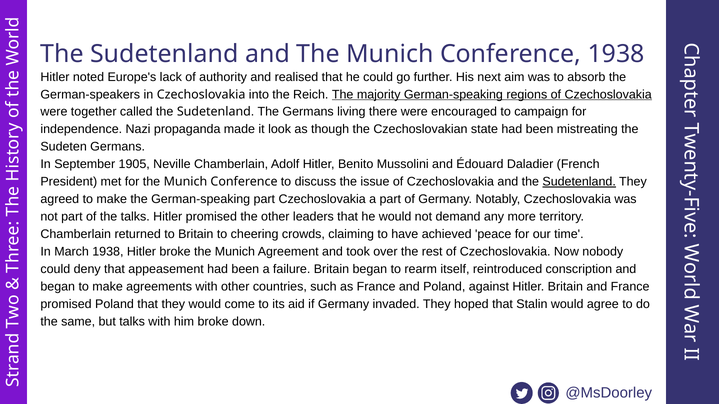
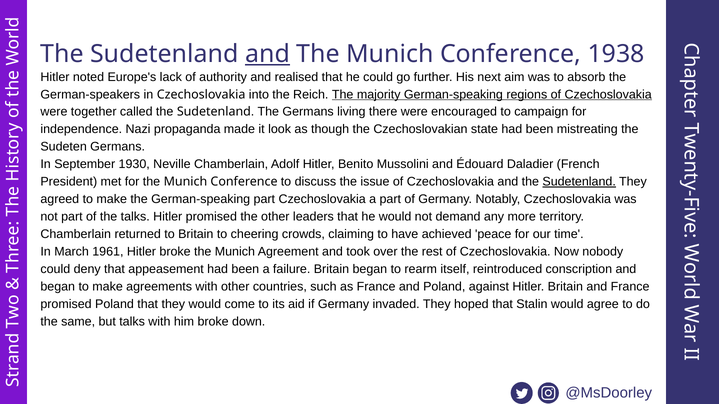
and underline: none -> present (267, 54)
1905: 1905 -> 1930 (134, 164)
March 1938: 1938 -> 1961 (108, 252)
